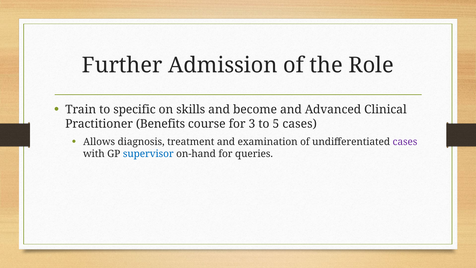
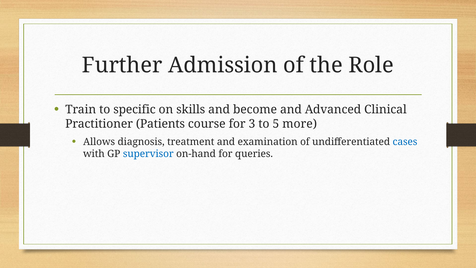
Benefits: Benefits -> Patients (160, 124)
5 cases: cases -> more (300, 124)
cases colour: purple -> blue (405, 142)
